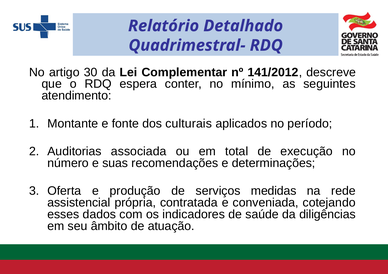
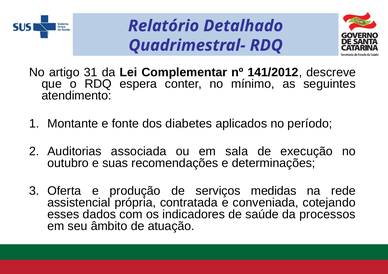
30: 30 -> 31 (91, 72)
culturais: culturais -> diabetes (189, 124)
total: total -> sala (237, 152)
número: número -> outubro (68, 163)
diligências: diligências -> processos (327, 215)
